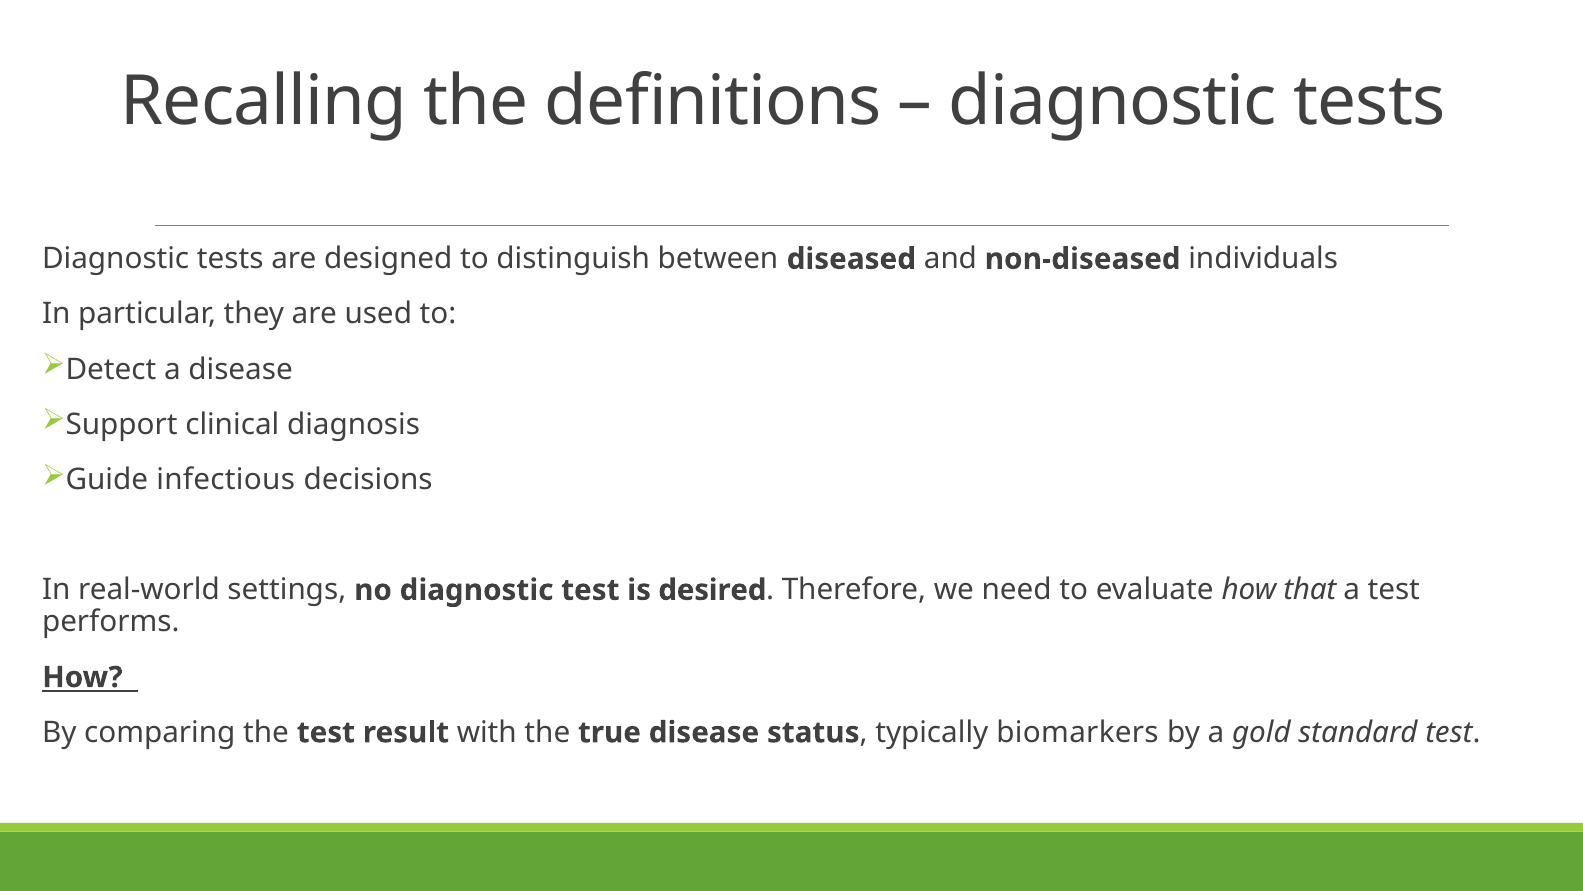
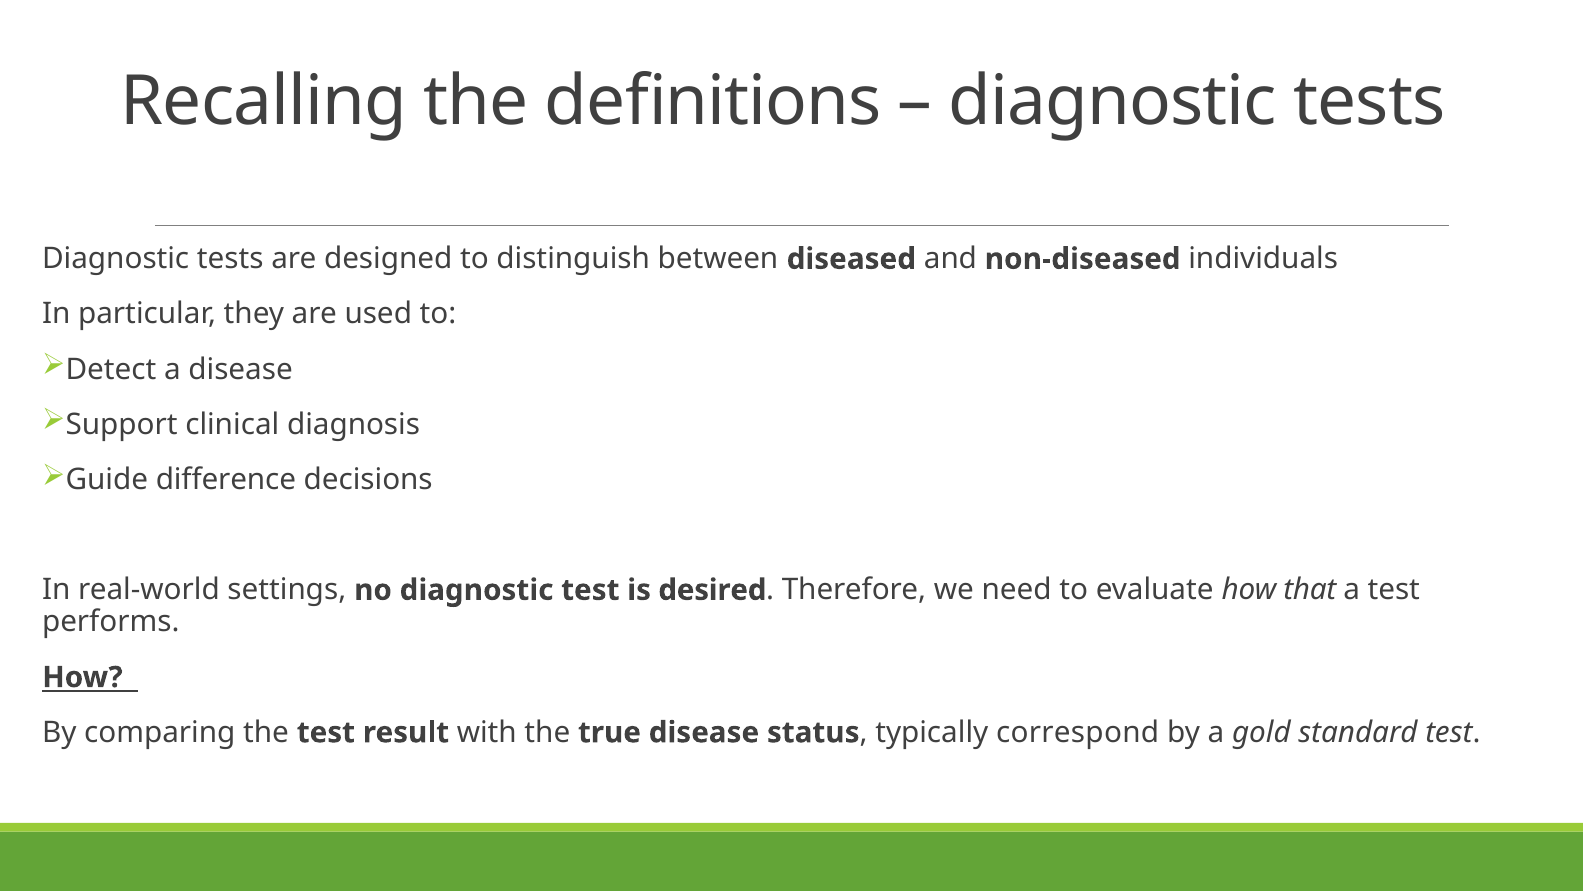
infectious: infectious -> difference (226, 479)
biomarkers: biomarkers -> correspond (1078, 732)
